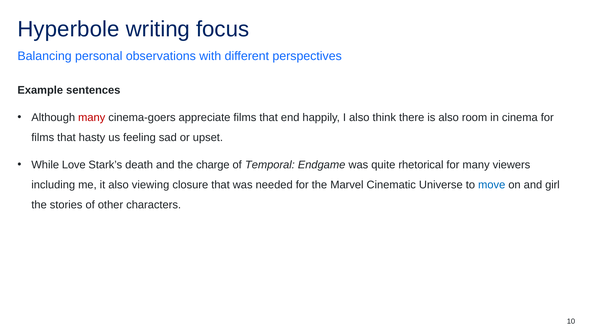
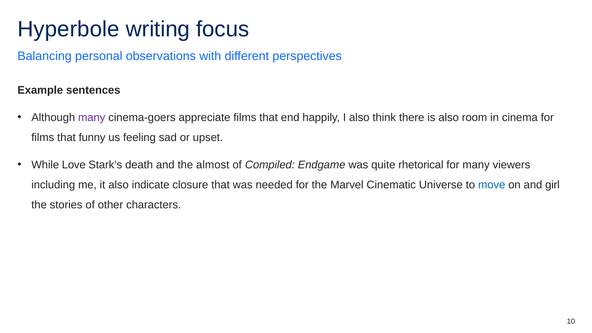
many colour: red -> purple (92, 118)
hasty: hasty -> funny (92, 138)
charge: charge -> almost (213, 165)
Temporal: Temporal -> Compiled (270, 165)
viewing: viewing -> indicate (151, 185)
